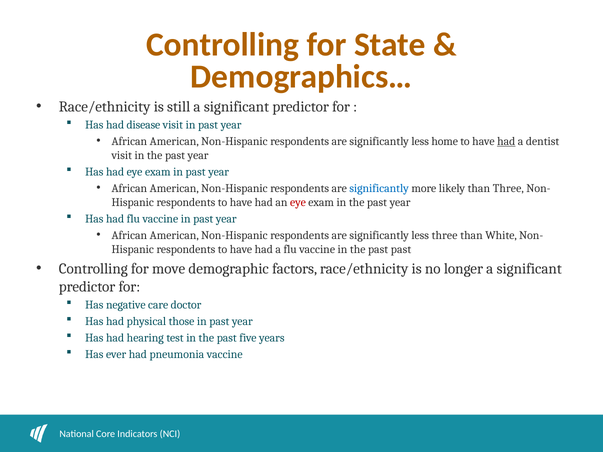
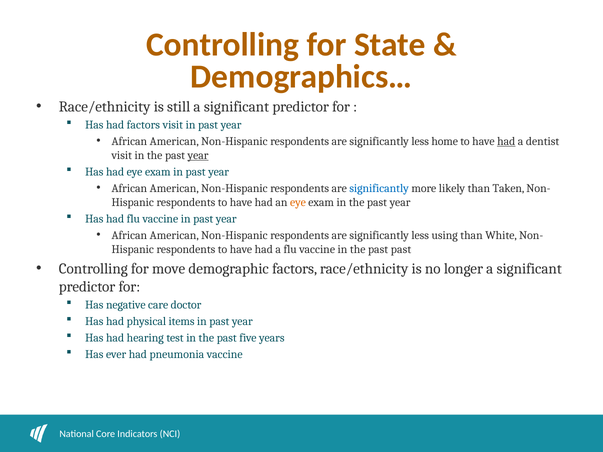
had disease: disease -> factors (143, 125)
year underline: none -> present (198, 155)
than Three: Three -> Taken (508, 188)
eye colour: red -> orange (298, 202)
less three: three -> using (445, 235)
those: those -> items (182, 321)
